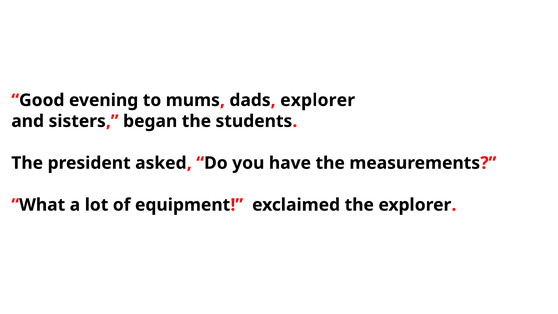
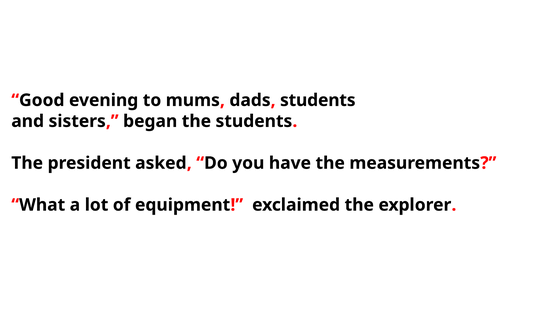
dads explorer: explorer -> students (318, 100)
